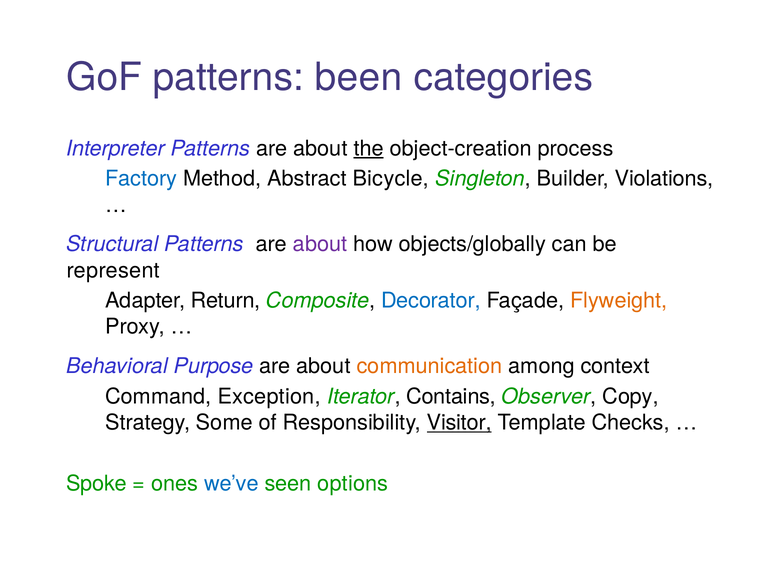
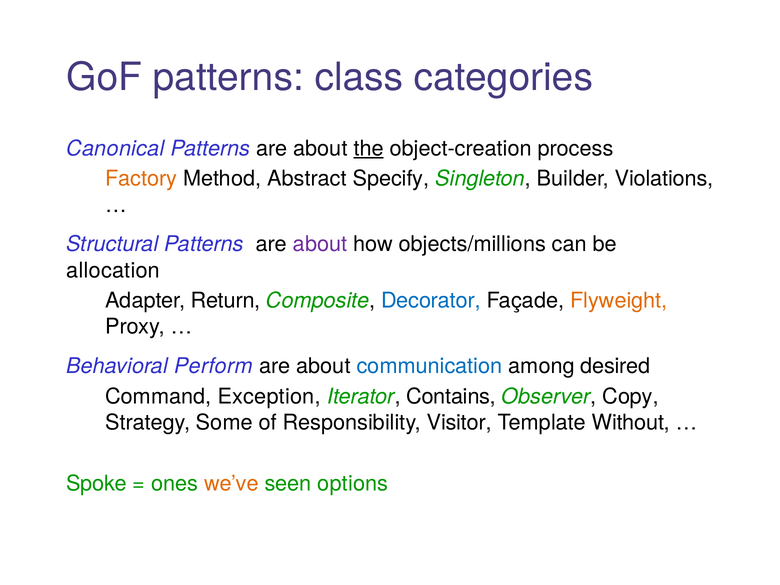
been: been -> class (359, 77)
Interpreter: Interpreter -> Canonical (115, 148)
Factory colour: blue -> orange (141, 179)
Bicycle: Bicycle -> Specify (391, 179)
objects/globally: objects/globally -> objects/millions (472, 244)
represent: represent -> allocation (113, 270)
Purpose: Purpose -> Perform (213, 366)
communication colour: orange -> blue (430, 366)
context: context -> desired (615, 366)
Visitor underline: present -> none (459, 423)
Checks: Checks -> Without (631, 423)
we’ve colour: blue -> orange (231, 483)
